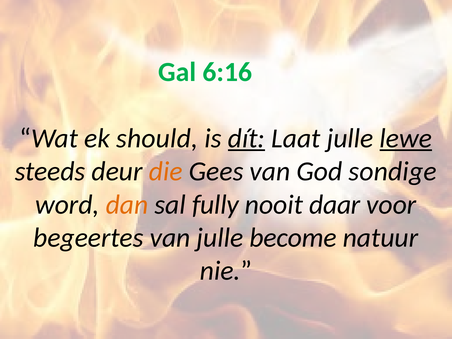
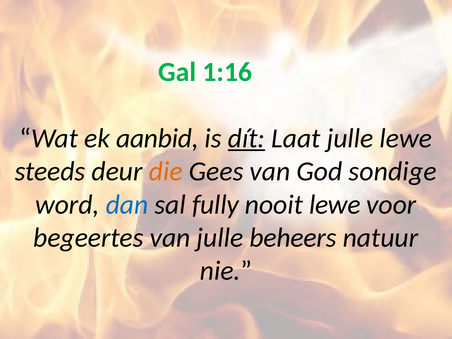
6:16: 6:16 -> 1:16 (227, 72)
should: should -> aanbid (157, 138)
lewe underline: present -> none (406, 138)
dan colour: orange -> blue (127, 205)
nooit daar: daar -> lewe (335, 205)
become: become -> beheers (293, 238)
